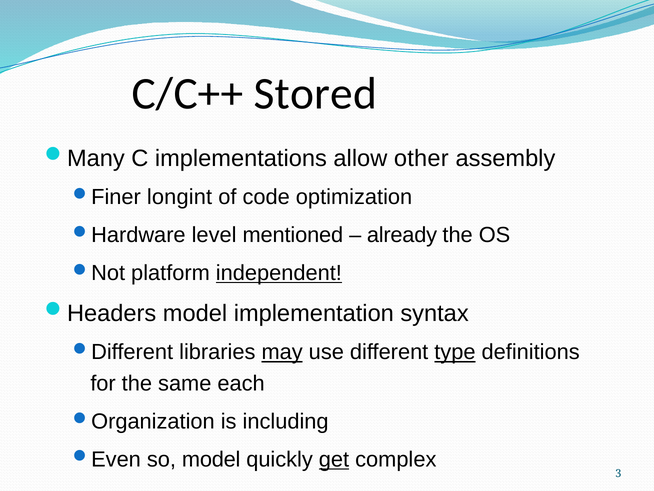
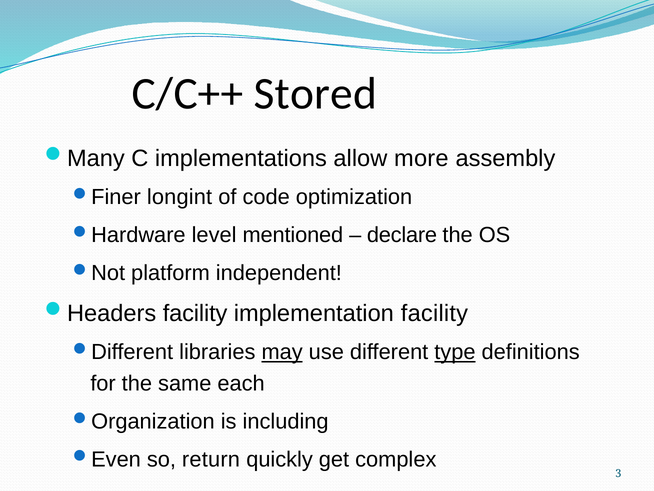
other: other -> more (421, 158)
already: already -> declare (402, 235)
independent underline: present -> none (279, 273)
model: model -> facility (195, 313)
implementation syntax: syntax -> facility (434, 313)
so model: model -> return (211, 459)
get underline: present -> none (334, 459)
